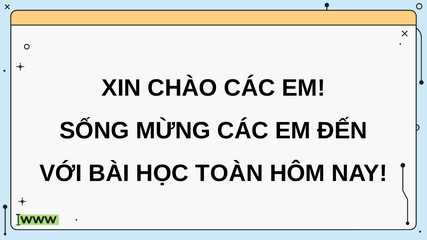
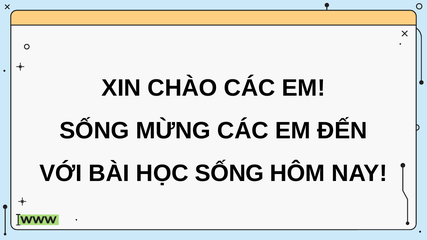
HỌC TOÀN: TOÀN -> SỐNG (229, 174)
